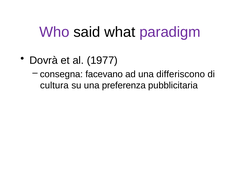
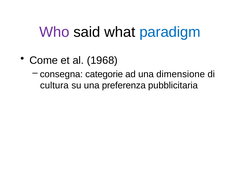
paradigm colour: purple -> blue (170, 32)
Dovrà: Dovrà -> Come (44, 60)
1977: 1977 -> 1968 (102, 60)
facevano: facevano -> categorie (104, 74)
differiscono: differiscono -> dimensione (181, 74)
